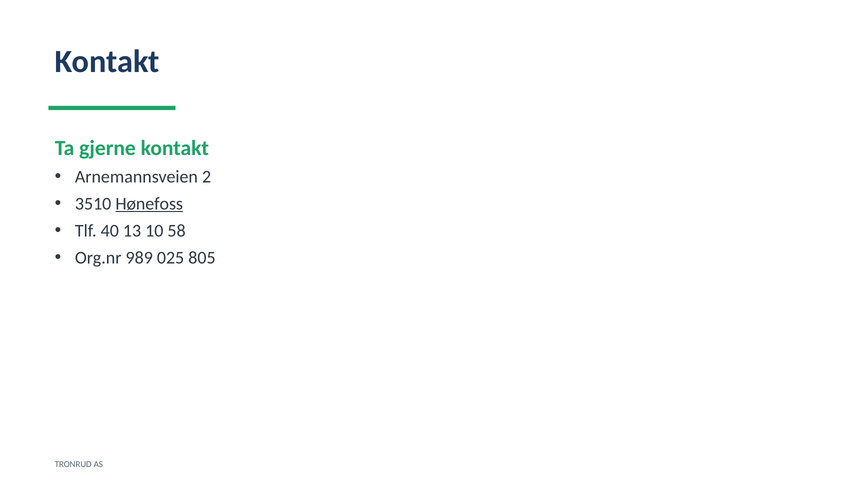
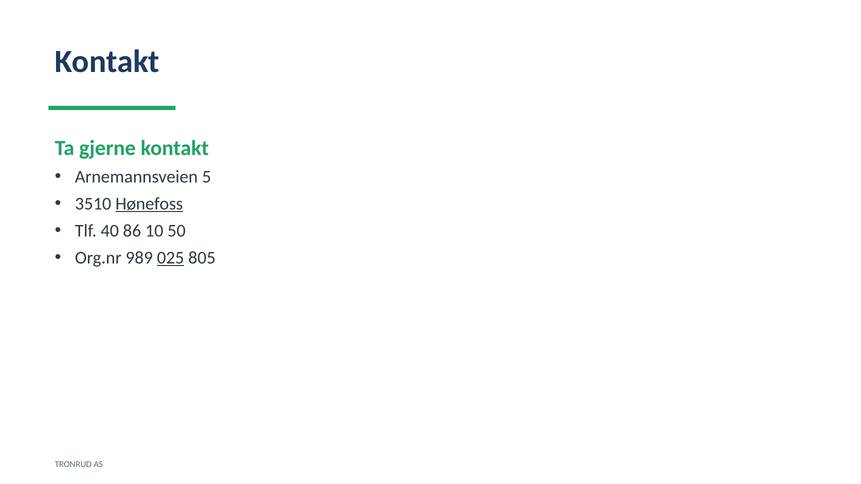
2: 2 -> 5 (207, 177)
13: 13 -> 86 (132, 231)
58: 58 -> 50 (177, 231)
025 underline: none -> present (171, 258)
